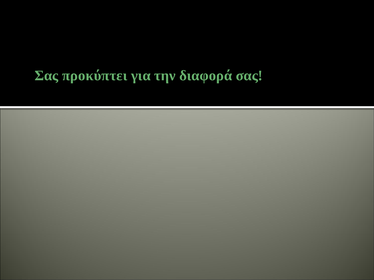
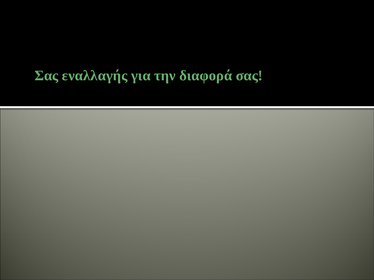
προκύπτει: προκύπτει -> εναλλαγής (95, 76)
